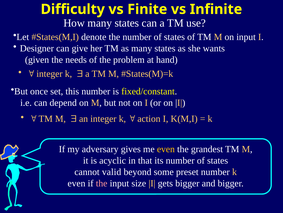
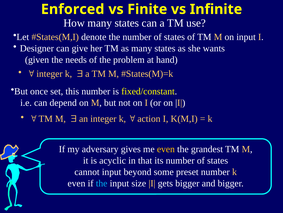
Difficulty: Difficulty -> Enforced (73, 9)
cannot valid: valid -> input (112, 171)
the colour: pink -> light blue (102, 183)
